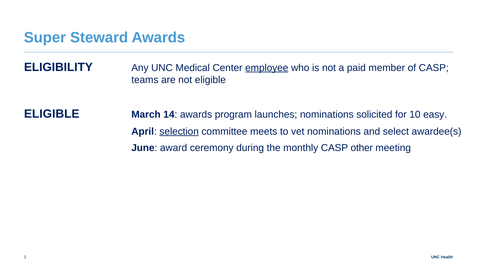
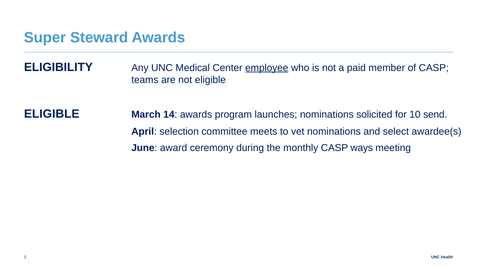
easy: easy -> send (435, 114)
selection underline: present -> none (179, 131)
other: other -> ways (362, 147)
